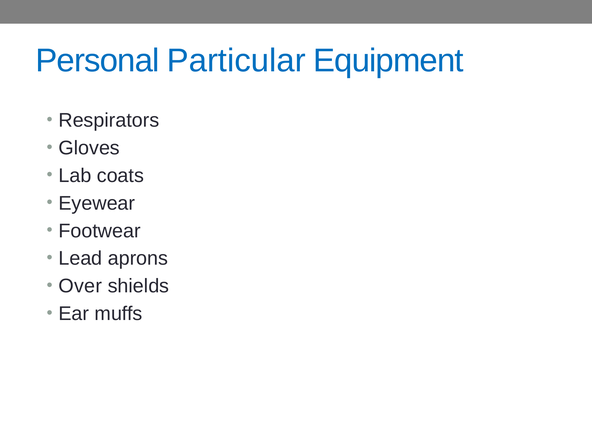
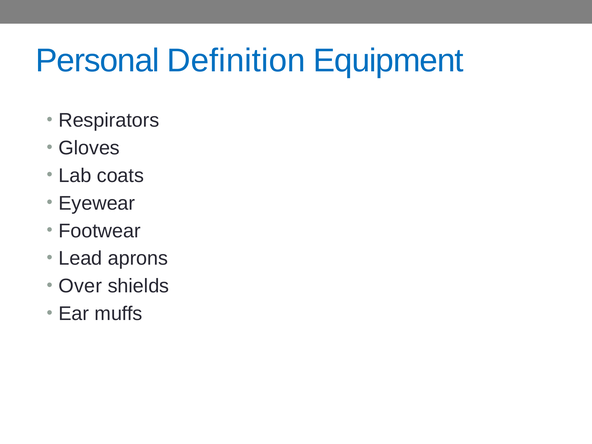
Particular: Particular -> Definition (236, 61)
